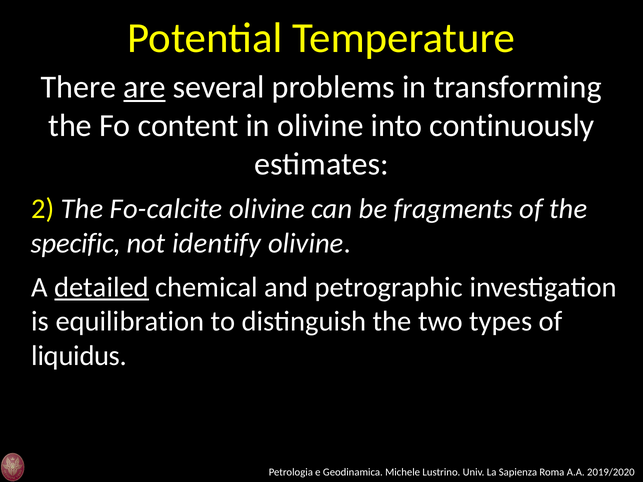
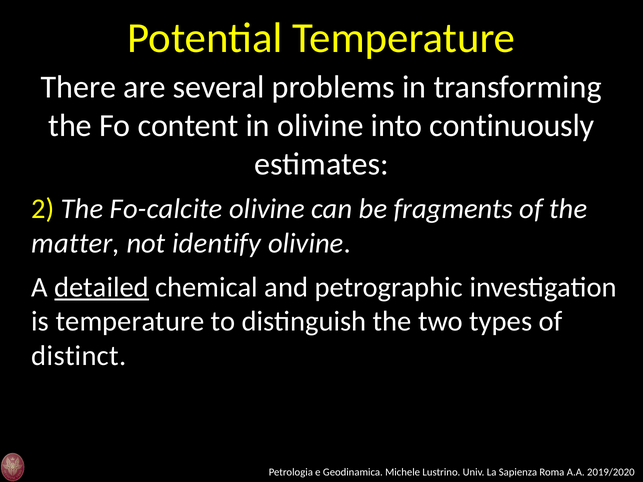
are underline: present -> none (144, 87)
specific: specific -> matter (76, 243)
is equilibration: equilibration -> temperature (130, 322)
liquidus: liquidus -> distinct (79, 356)
